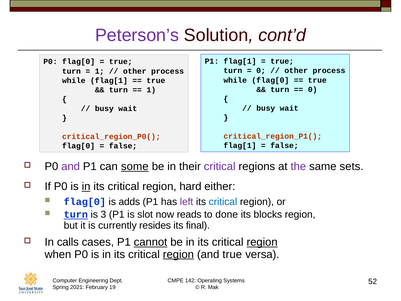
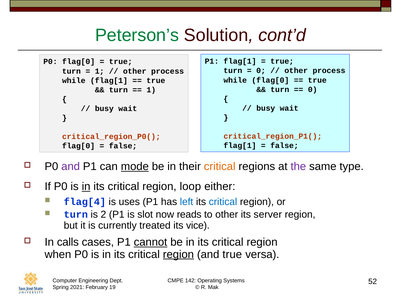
Peterson’s colour: purple -> green (137, 35)
some: some -> mode (135, 166)
critical colour: purple -> orange (220, 166)
sets: sets -> type (352, 166)
hard: hard -> loop (190, 186)
flag[0: flag[0 -> flag[4 (85, 202)
adds: adds -> uses (129, 202)
left colour: purple -> blue (187, 202)
turn underline: present -> none (76, 214)
3: 3 -> 2 (103, 214)
to done: done -> other (227, 214)
blocks: blocks -> server (268, 214)
resides: resides -> treated (155, 225)
final: final -> vice (198, 225)
region underline: present -> none (262, 242)
